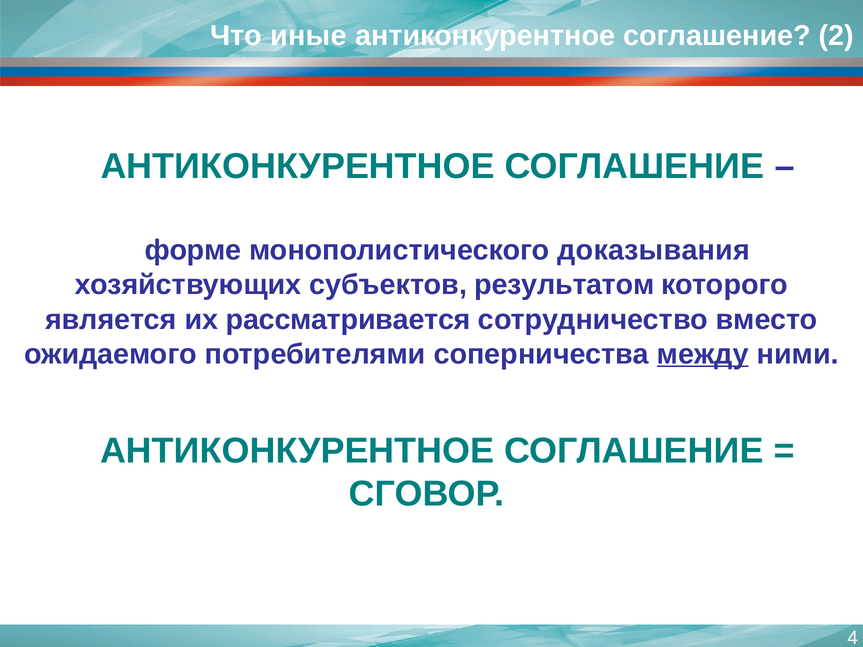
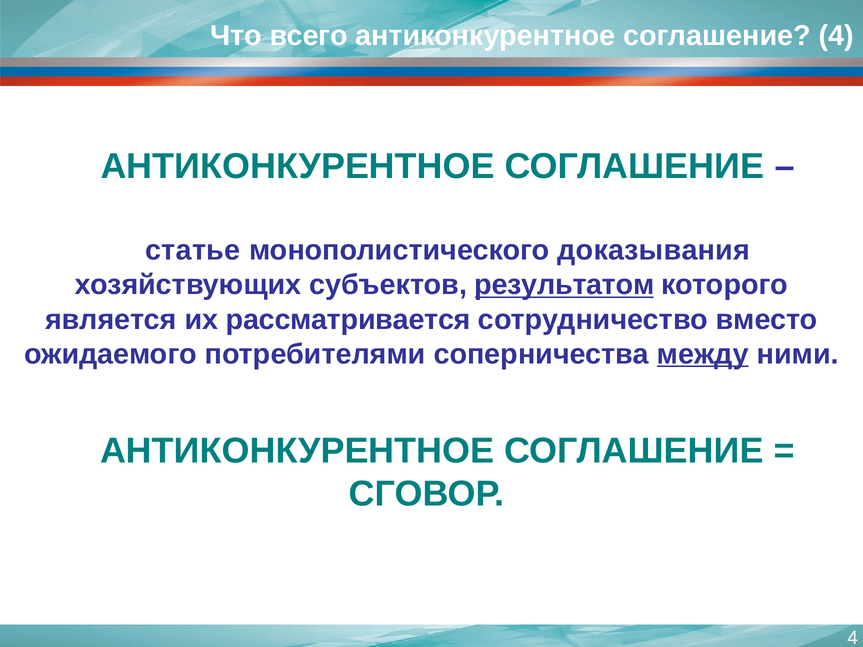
иные: иные -> всего (309, 36)
соглашение 2: 2 -> 4 (836, 36)
форме: форме -> статье (193, 251)
результатом underline: none -> present (564, 285)
